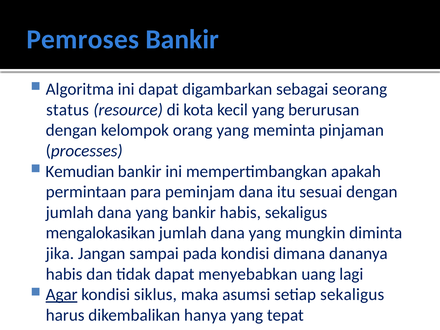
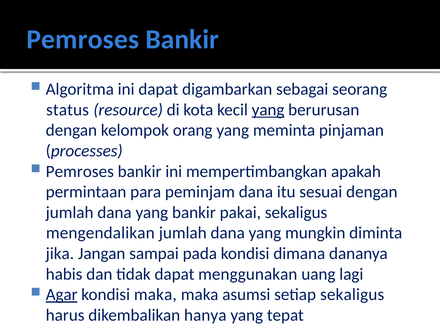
yang underline: none -> present (268, 110)
Kemudian: Kemudian -> Pemroses (80, 171)
bankir habis: habis -> pakai (240, 212)
mengalokasikan: mengalokasikan -> mengendalikan (100, 233)
menyebabkan: menyebabkan -> menggunakan (248, 274)
kondisi siklus: siklus -> maka (155, 295)
